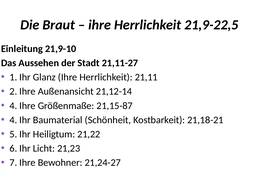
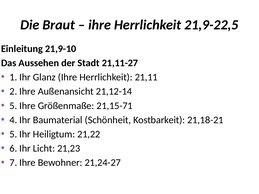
4: 4 -> 5 (13, 106)
21,15-87: 21,15-87 -> 21,15-71 (115, 106)
